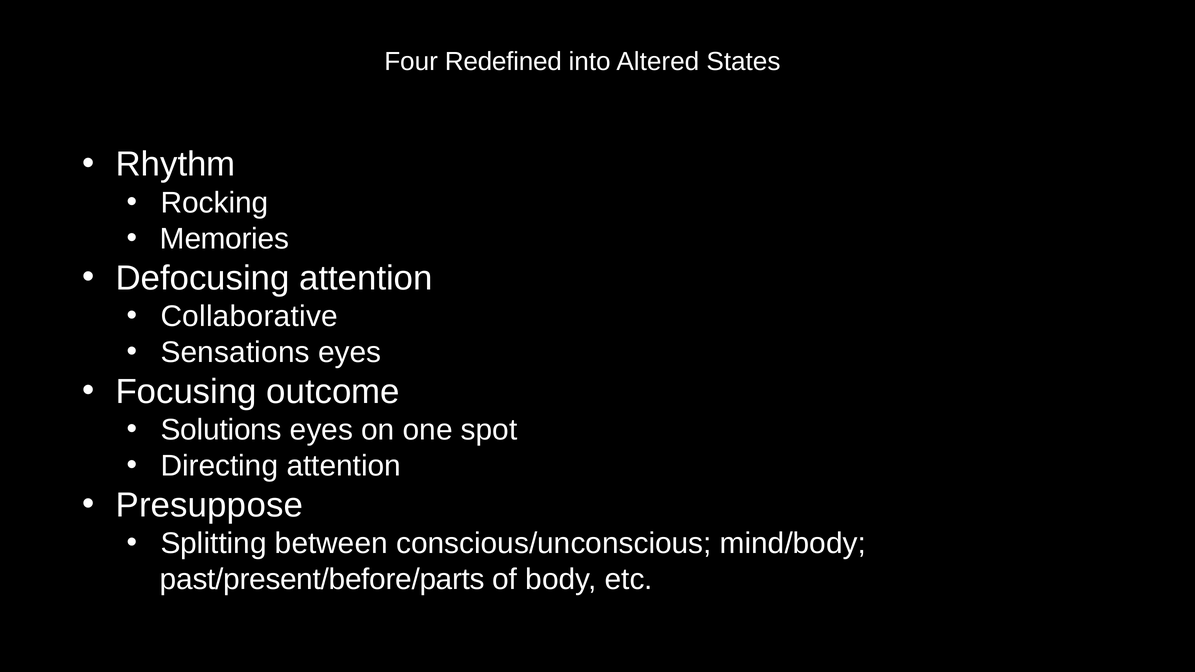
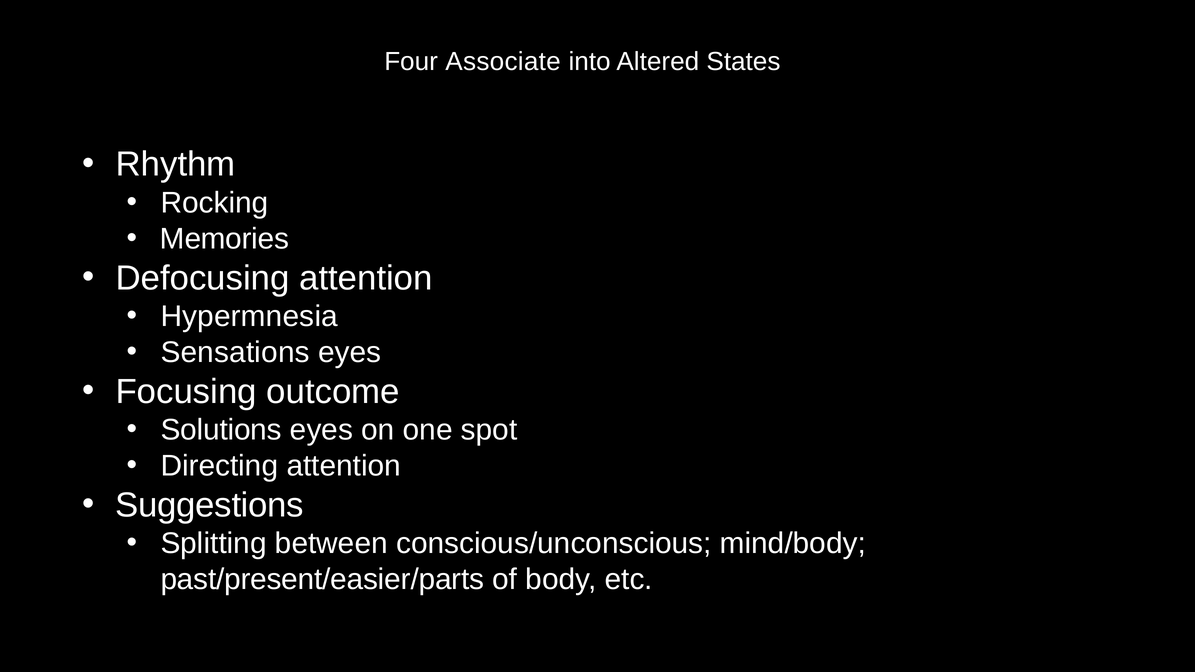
Redefined: Redefined -> Associate (503, 62)
Collaborative: Collaborative -> Hypermnesia (249, 317)
Presuppose: Presuppose -> Suggestions (210, 505)
past/present/before/parts: past/present/before/parts -> past/present/easier/parts (322, 580)
